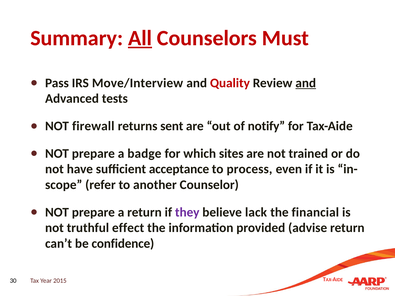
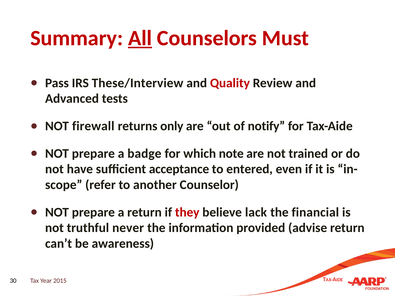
Move/Interview: Move/Interview -> These/Interview (138, 83)
and underline: present -> none (306, 83)
sent: sent -> only (172, 126)
sites: sites -> note (231, 154)
process: process -> entered (250, 169)
they colour: purple -> red (187, 212)
effect: effect -> never (128, 228)
confidence: confidence -> awareness (123, 244)
